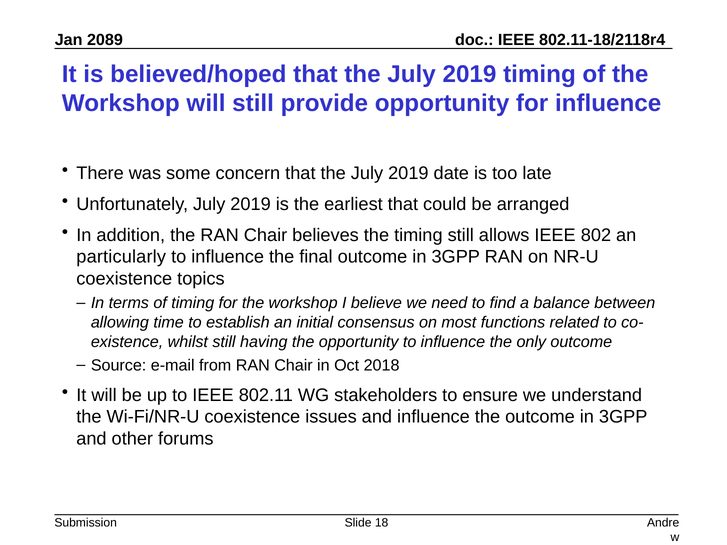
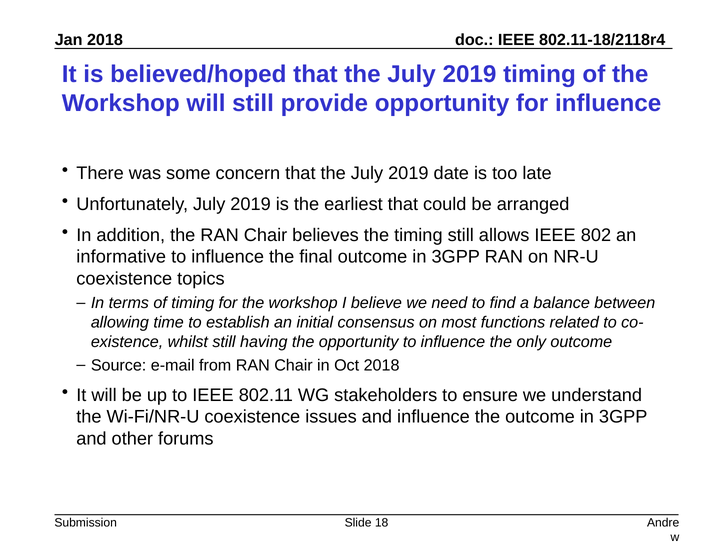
2089: 2089 -> 2018 (105, 40)
particularly: particularly -> informative (121, 257)
